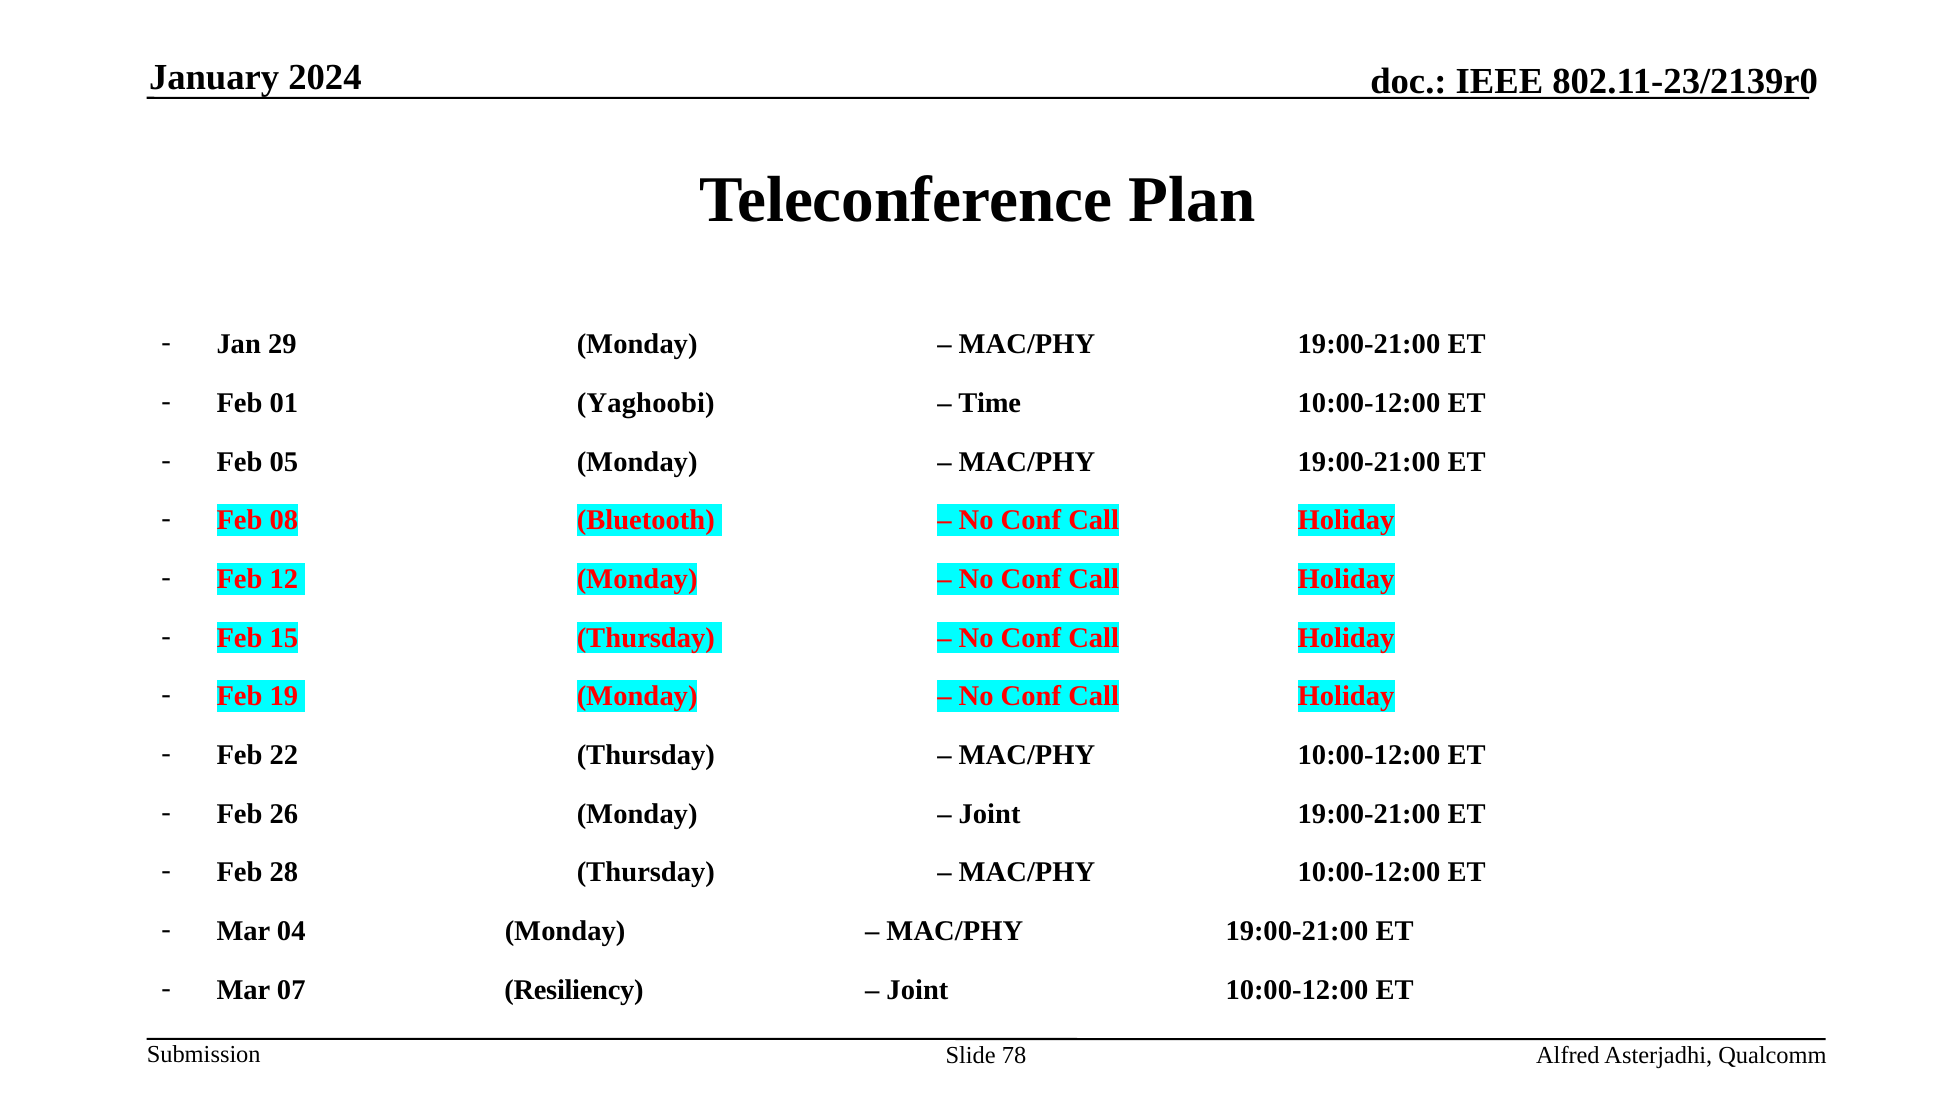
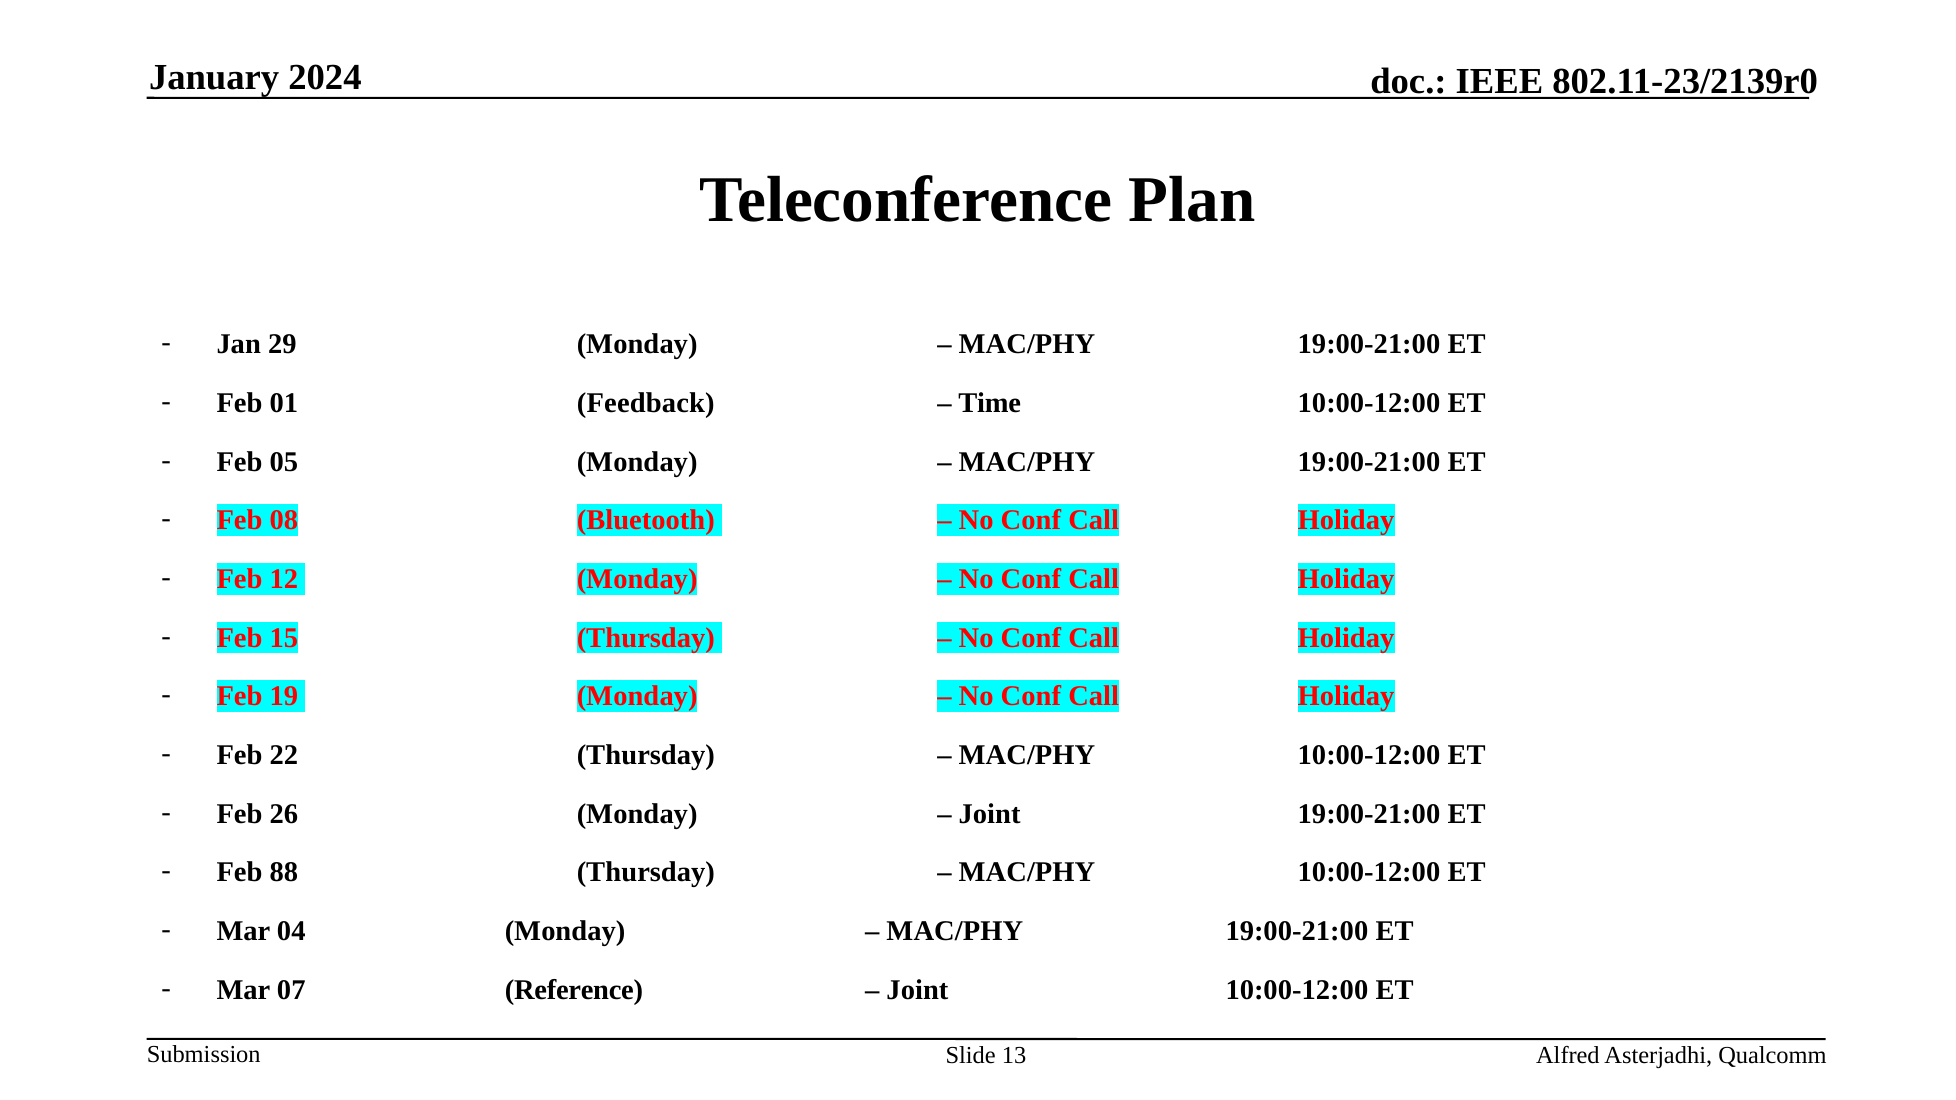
Yaghoobi: Yaghoobi -> Feedback (646, 403)
28: 28 -> 88 (284, 872)
Resiliency: Resiliency -> Reference (574, 990)
78: 78 -> 13 (1014, 1055)
